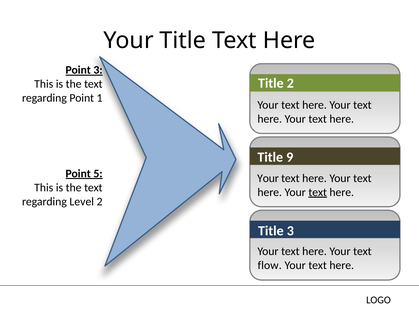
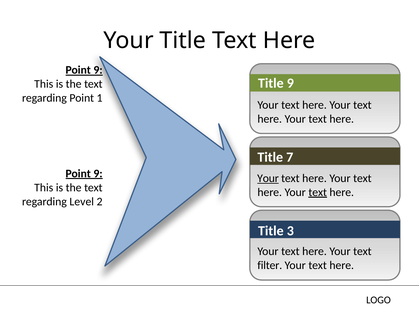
3: 3 -> 9 (98, 70)
Title 2: 2 -> 9 (290, 83)
9: 9 -> 7 (290, 157)
5: 5 -> 9 (98, 174)
Your underline: none -> present (268, 178)
flow: flow -> filter (270, 266)
